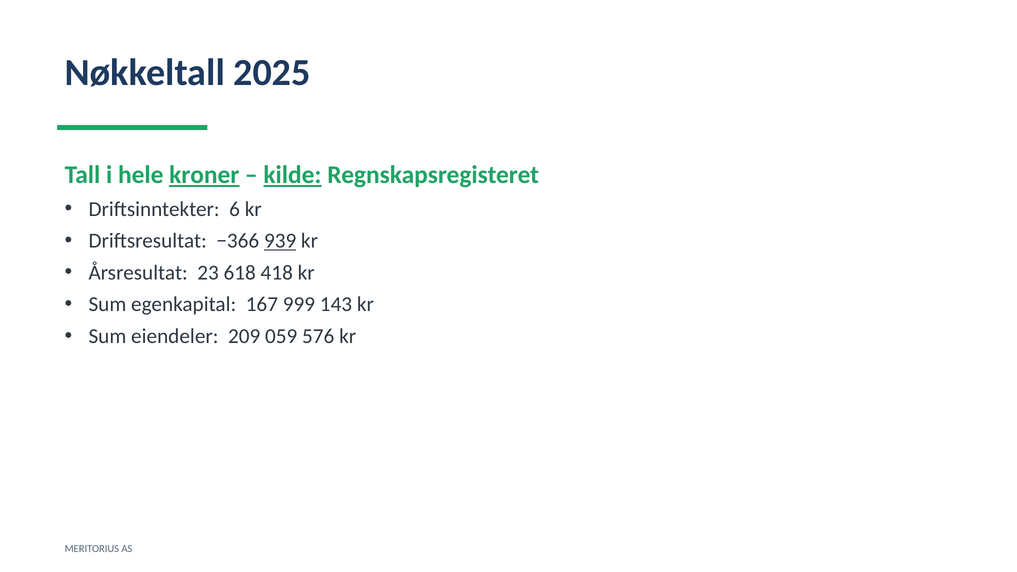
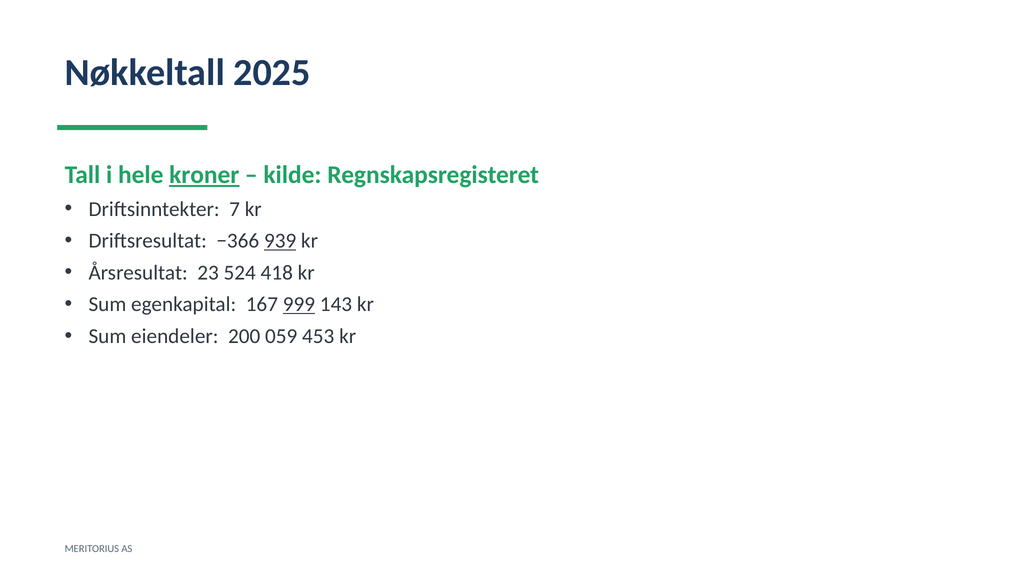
kilde underline: present -> none (292, 175)
6: 6 -> 7 (235, 209)
618: 618 -> 524 (240, 273)
999 underline: none -> present (299, 305)
209: 209 -> 200 (244, 336)
576: 576 -> 453 (318, 336)
